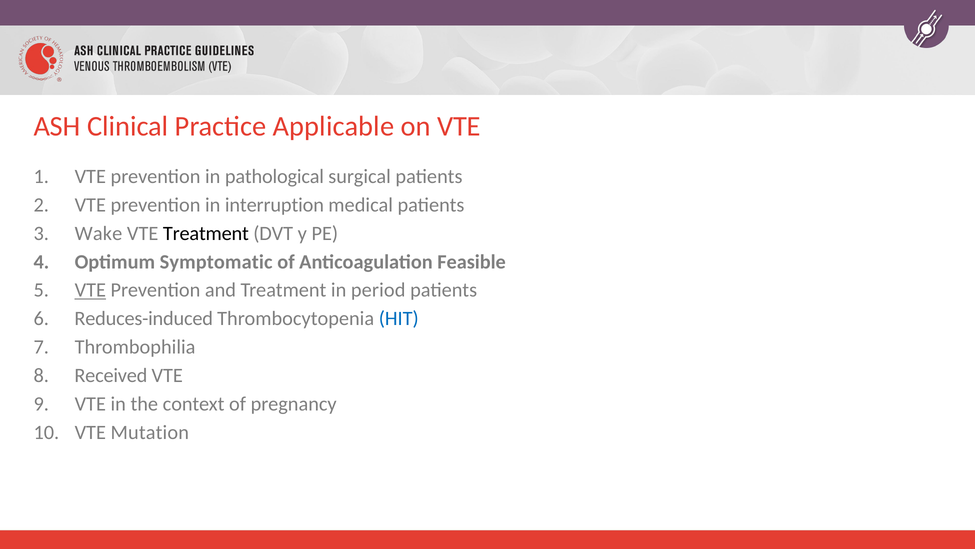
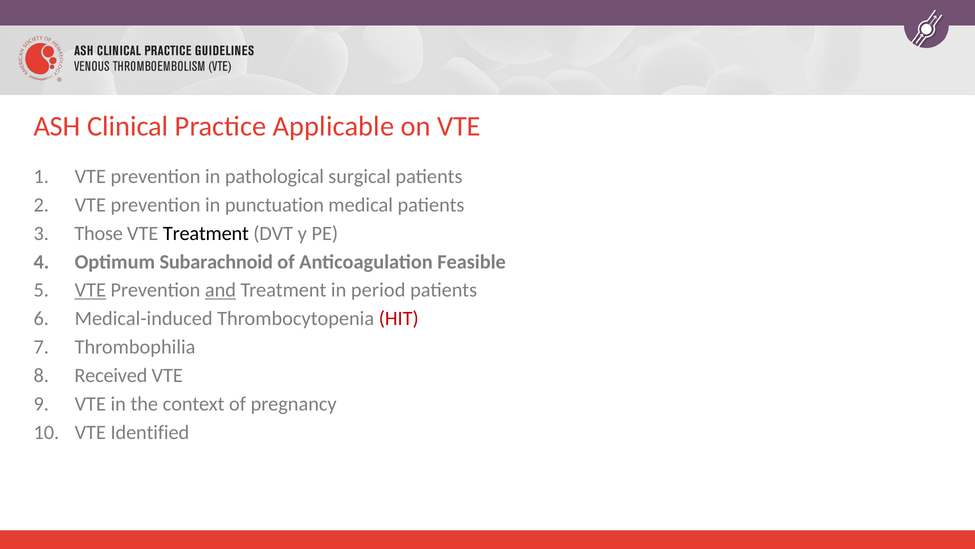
interruption: interruption -> punctuation (274, 205)
Wake: Wake -> Those (99, 233)
Symptomatic: Symptomatic -> Subarachnoid (216, 262)
and underline: none -> present (220, 290)
Reduces-induced: Reduces-induced -> Medical-induced (144, 318)
HIT colour: blue -> red (399, 318)
Mutation: Mutation -> Identified (150, 432)
